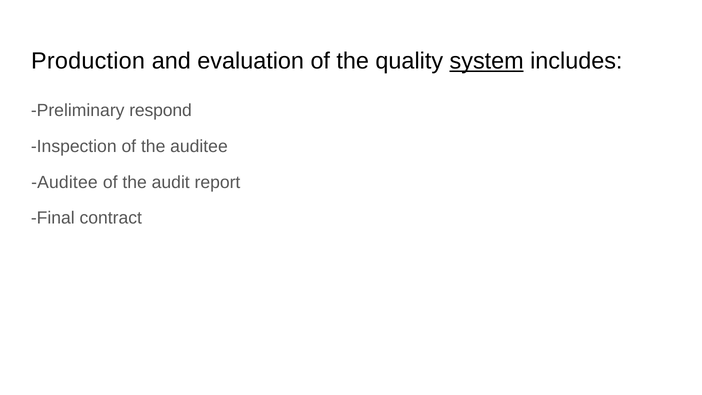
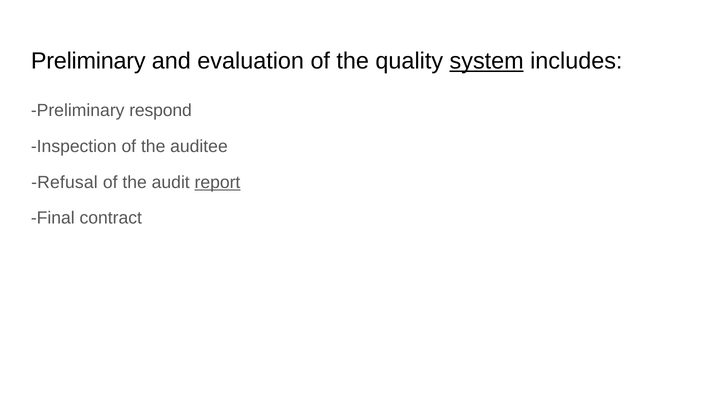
Production: Production -> Preliminary (88, 61)
Auditee: Auditee -> Refusal (64, 182)
report underline: none -> present (217, 182)
